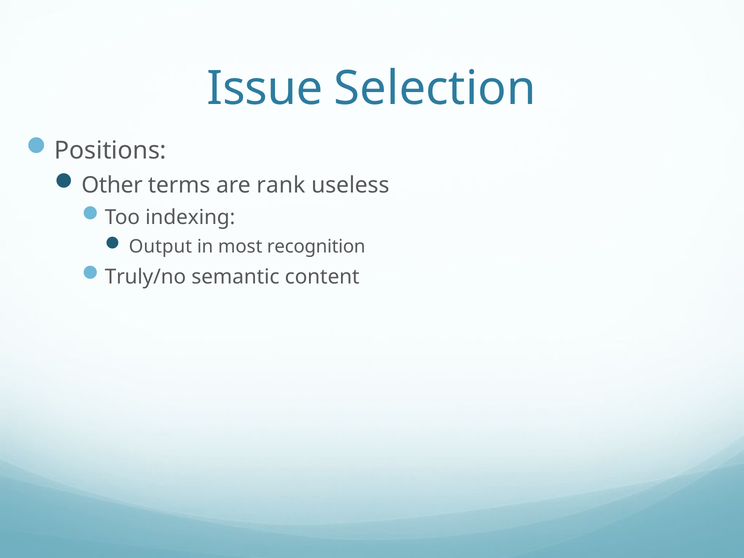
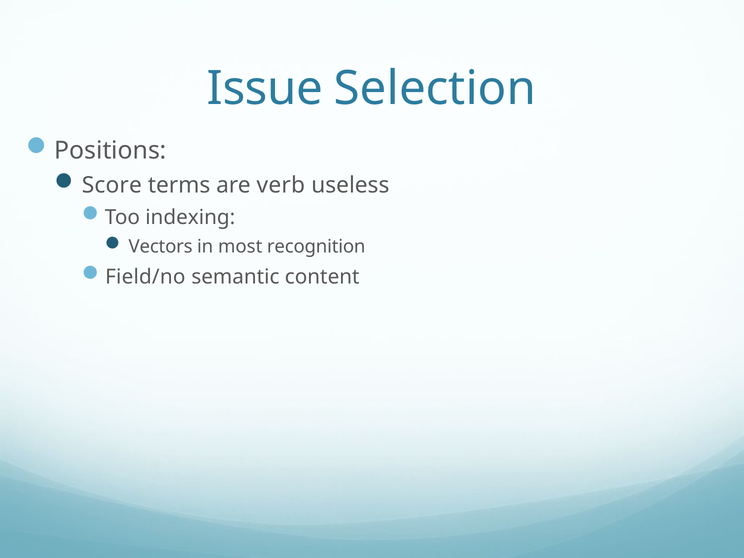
Other: Other -> Score (112, 185)
rank: rank -> verb (281, 185)
Output: Output -> Vectors (161, 247)
Truly/no: Truly/no -> Field/no (145, 277)
